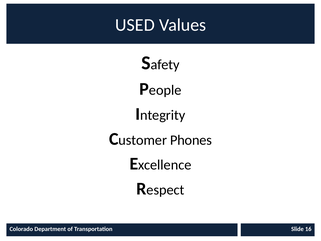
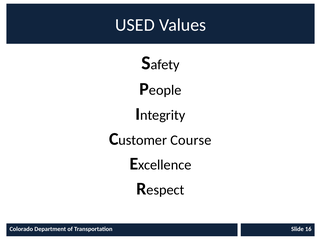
Phones: Phones -> Course (191, 140)
